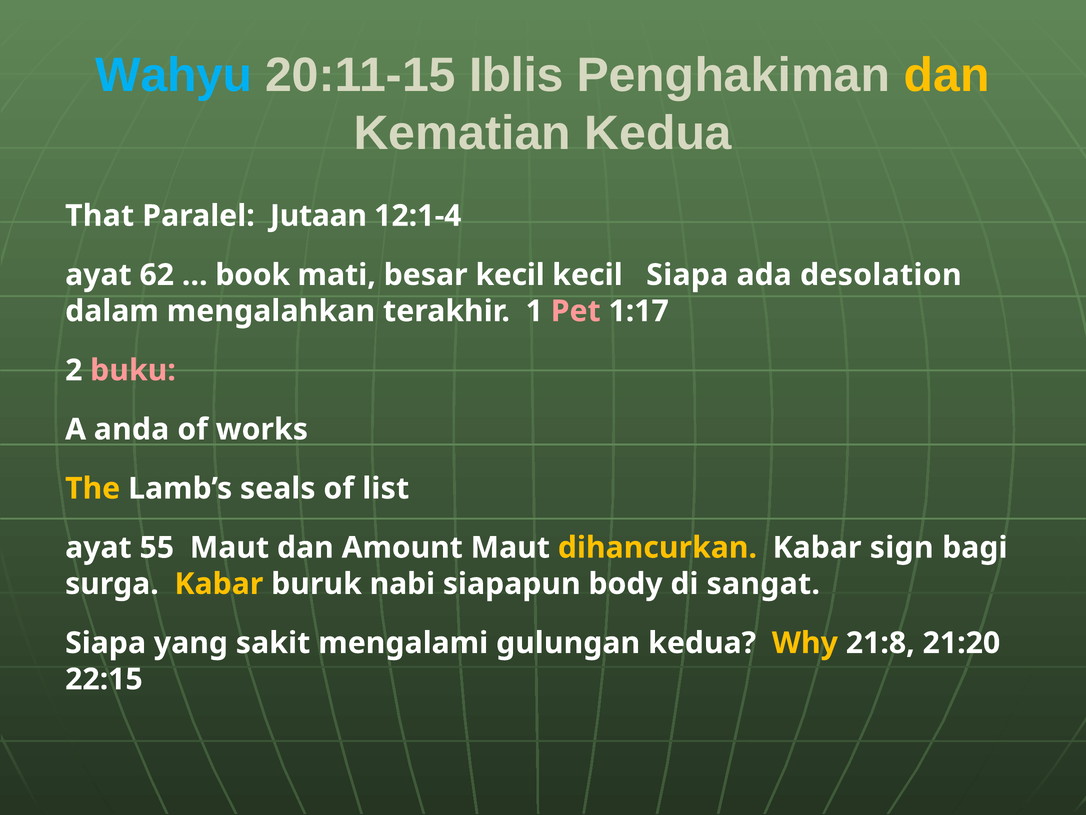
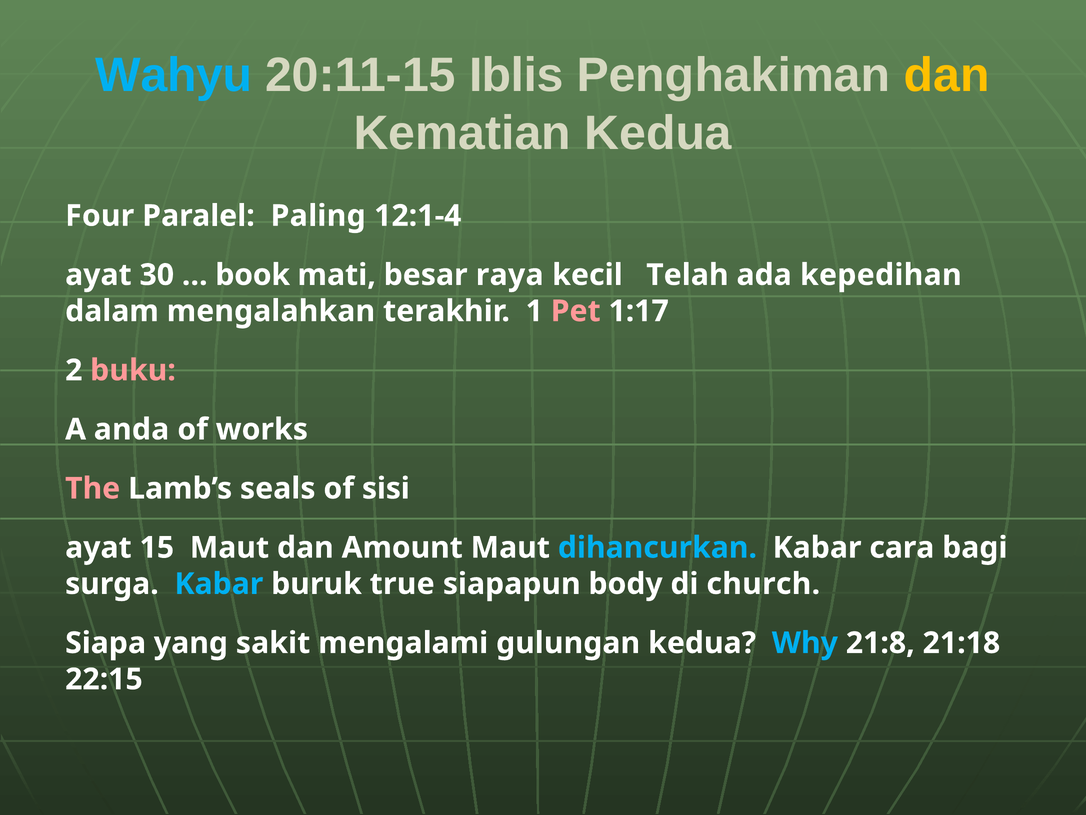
That: That -> Four (100, 216)
Jutaan: Jutaan -> Paling (318, 216)
62: 62 -> 30 (157, 275)
besar kecil: kecil -> raya (510, 275)
kecil Siapa: Siapa -> Telah (687, 275)
desolation: desolation -> kepedihan (881, 275)
The colour: yellow -> pink (93, 488)
list: list -> sisi (386, 488)
55: 55 -> 15 (157, 547)
dihancurkan colour: yellow -> light blue (657, 547)
sign: sign -> cara (902, 547)
Kabar colour: yellow -> light blue (219, 584)
nabi: nabi -> true (402, 584)
sangat: sangat -> church (763, 584)
Why colour: yellow -> light blue (805, 643)
21:20: 21:20 -> 21:18 (961, 643)
